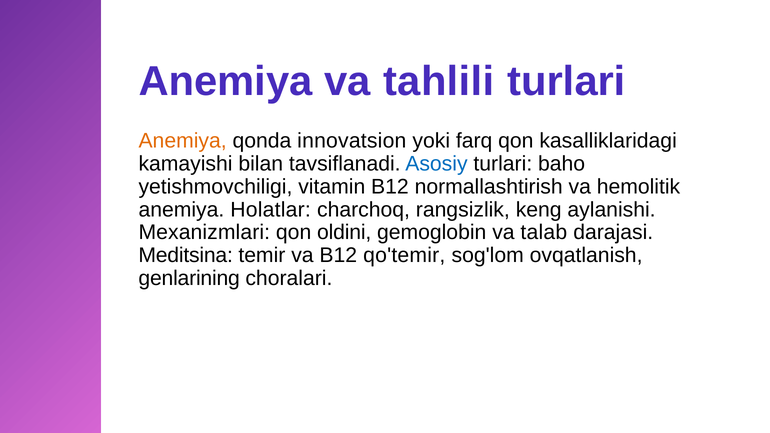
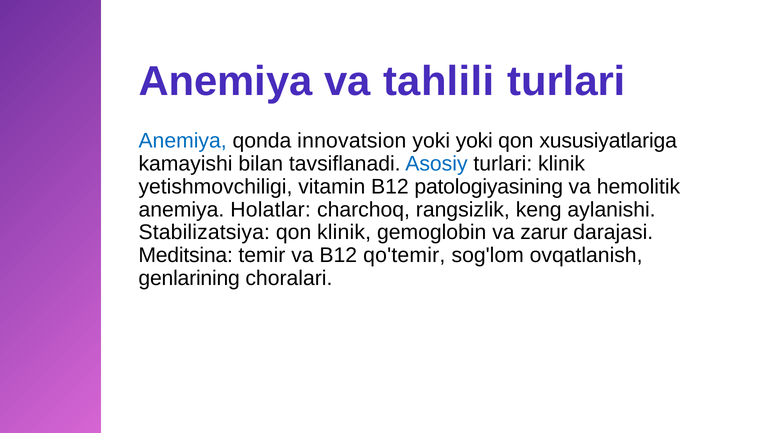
Anemiya colour: orange -> blue (183, 141)
yoki farq: farq -> yoki (474, 141)
kasalliklaridagi: kasalliklaridagi -> xususiyatlariga (608, 141)
turlari baho: baho -> klinik (562, 164)
normallashtirish: normallashtirish -> patologiyasining (489, 187)
Mexanizmlari: Mexanizmlari -> Stabilizatsiya (204, 232)
qon oldini: oldini -> klinik (344, 232)
talab: talab -> zarur (544, 232)
